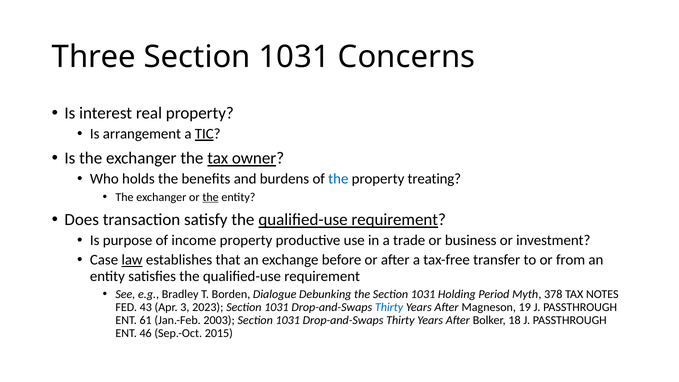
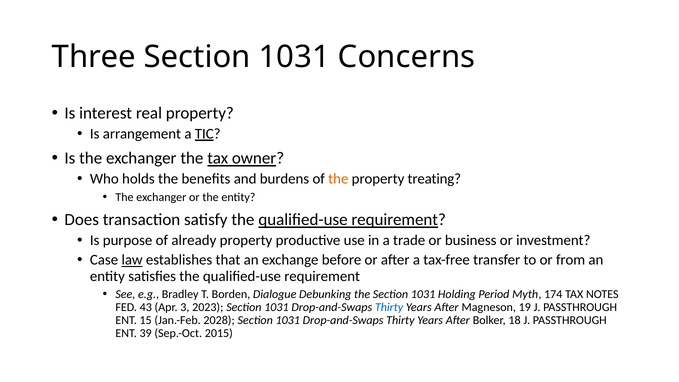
the colour: blue -> orange (338, 179)
the underline: present -> none (211, 197)
income: income -> already (194, 240)
378: 378 -> 174 (553, 294)
61: 61 -> 15 (146, 320)
2003: 2003 -> 2028 (219, 320)
46: 46 -> 39 (146, 333)
